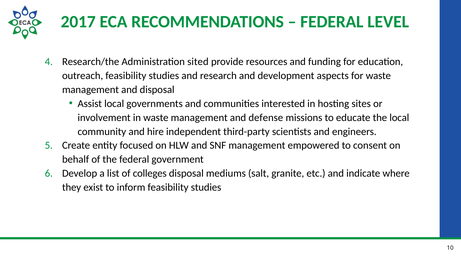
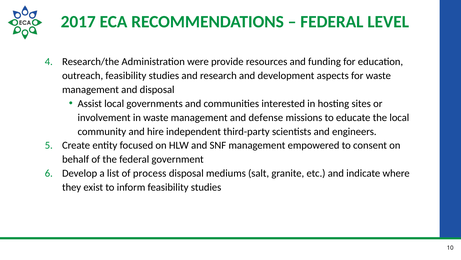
sited: sited -> were (198, 62)
colleges: colleges -> process (150, 173)
